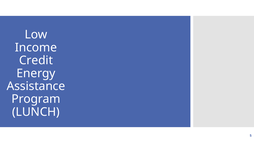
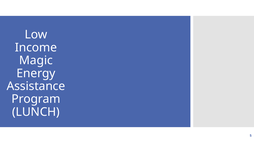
Credit: Credit -> Magic (36, 60)
